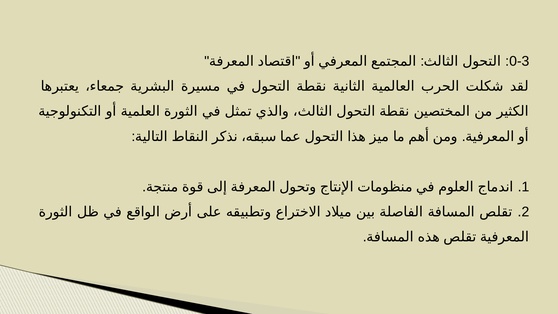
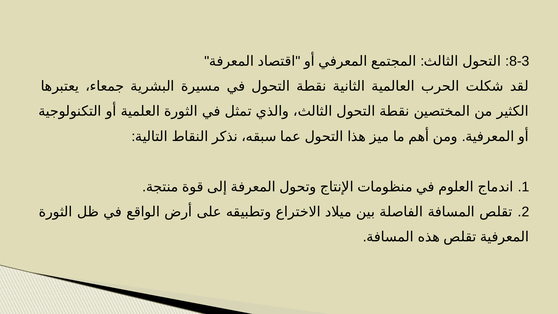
0-3: 0-3 -> 8-3 (519, 61)
